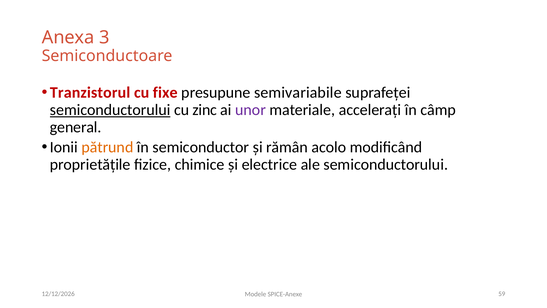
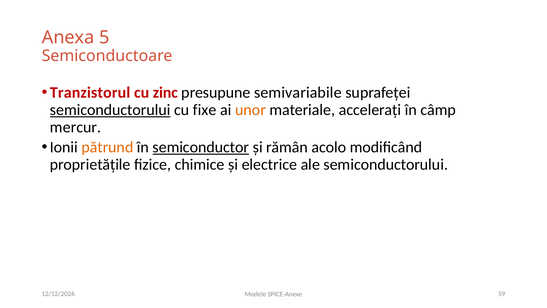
3: 3 -> 5 (104, 37)
fixe: fixe -> zinc (165, 92)
zinc: zinc -> fixe (205, 110)
unor colour: purple -> orange (251, 110)
general: general -> mercur (76, 127)
semiconductor underline: none -> present (201, 147)
